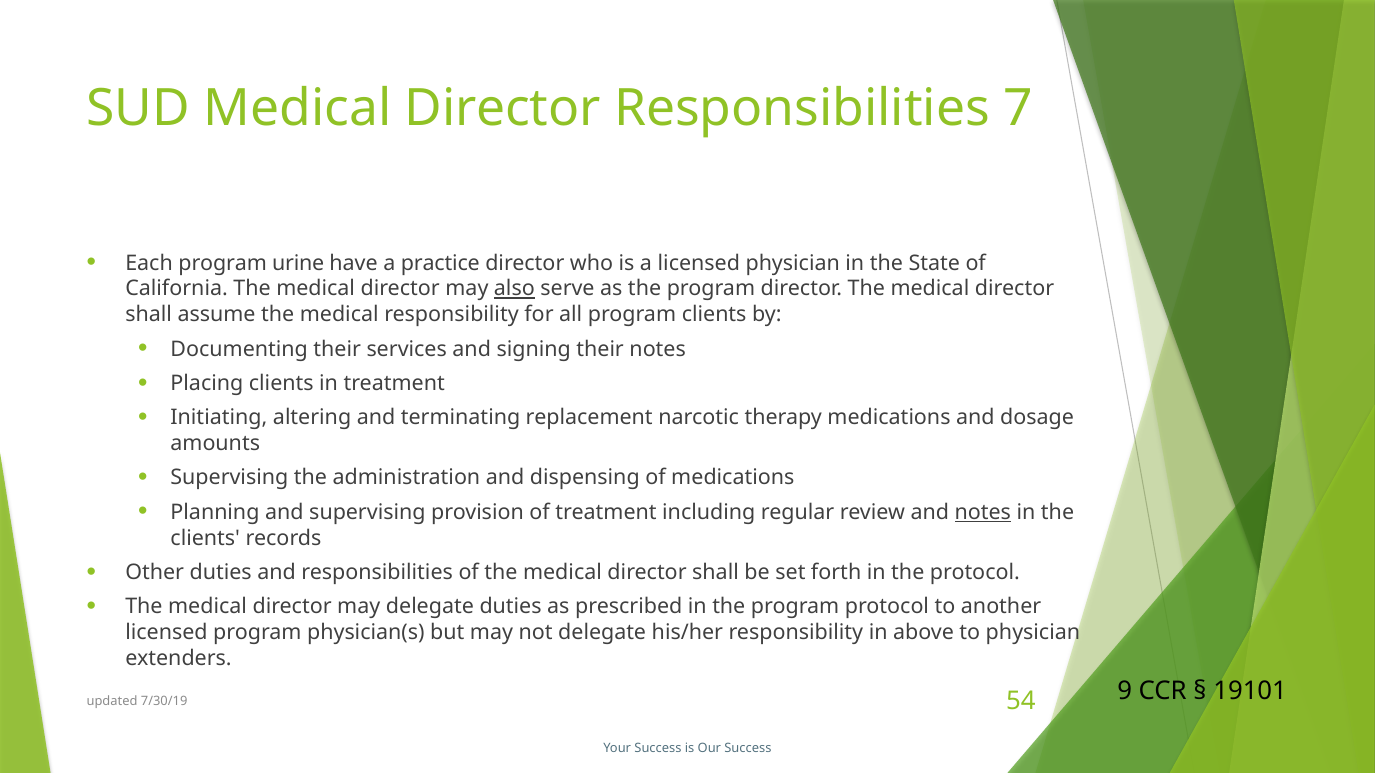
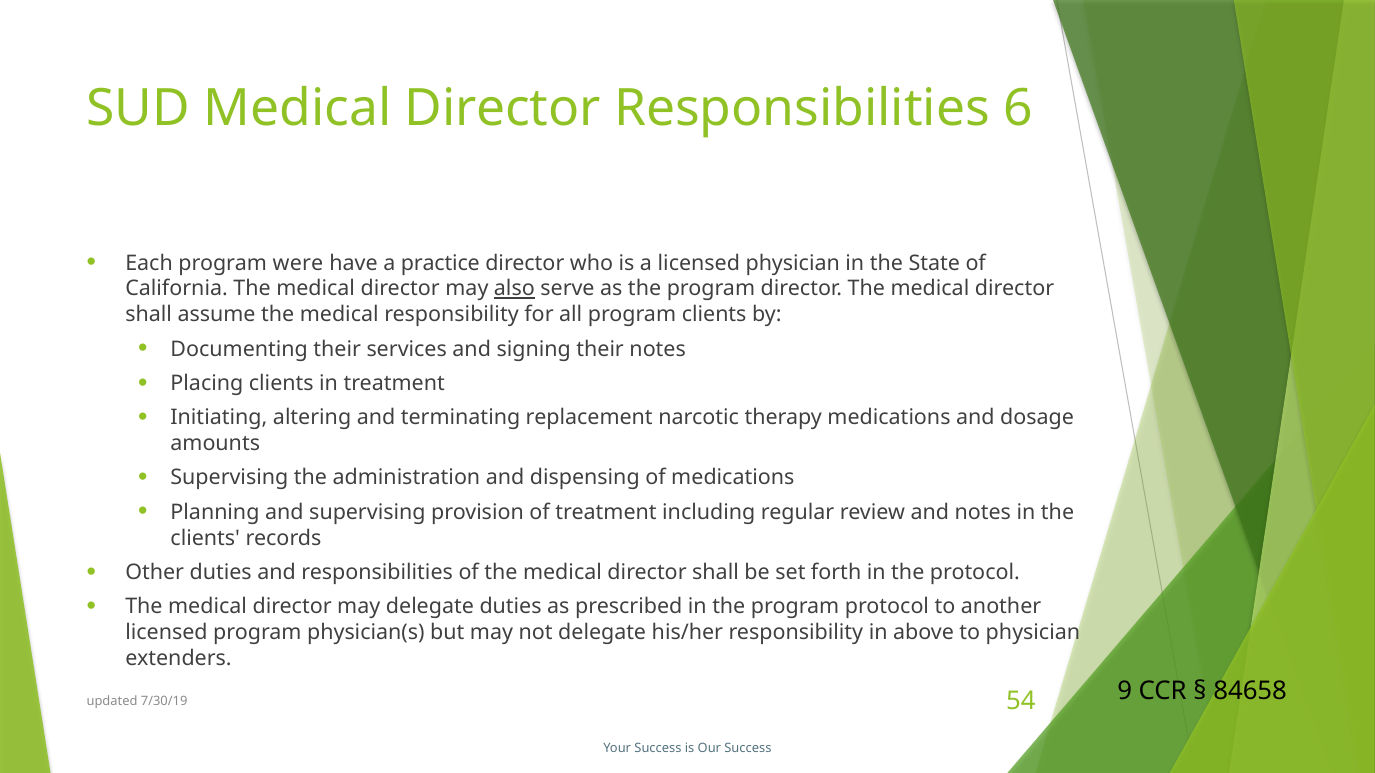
7: 7 -> 6 (1018, 108)
urine: urine -> were (298, 263)
notes underline: present -> none (983, 513)
19101: 19101 -> 84658 (1250, 691)
